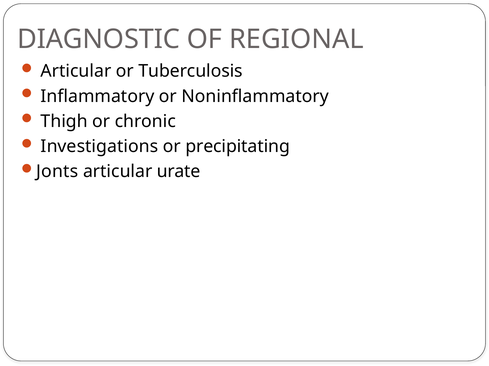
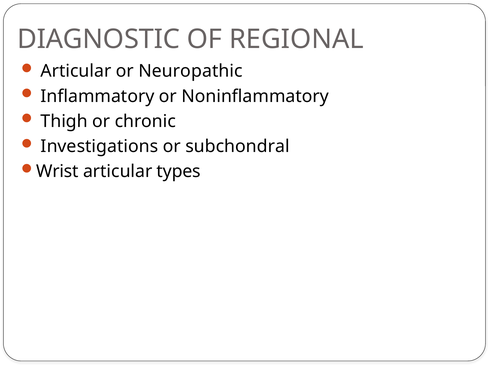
Tuberculosis: Tuberculosis -> Neuropathic (191, 71)
precipitating: precipitating -> subchondral (238, 147)
Jonts: Jonts -> Wrist (57, 172)
urate: urate -> types (179, 172)
